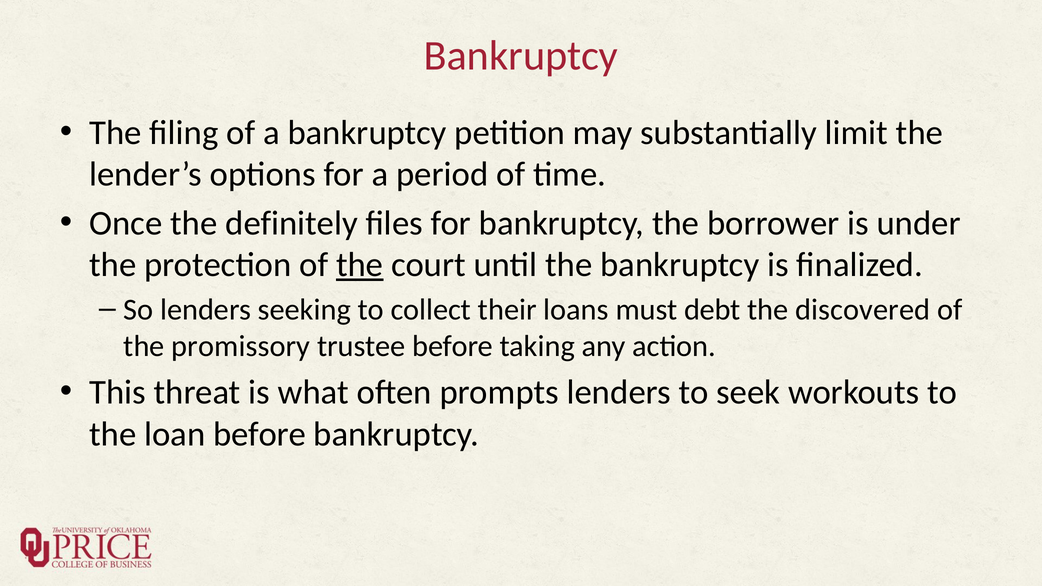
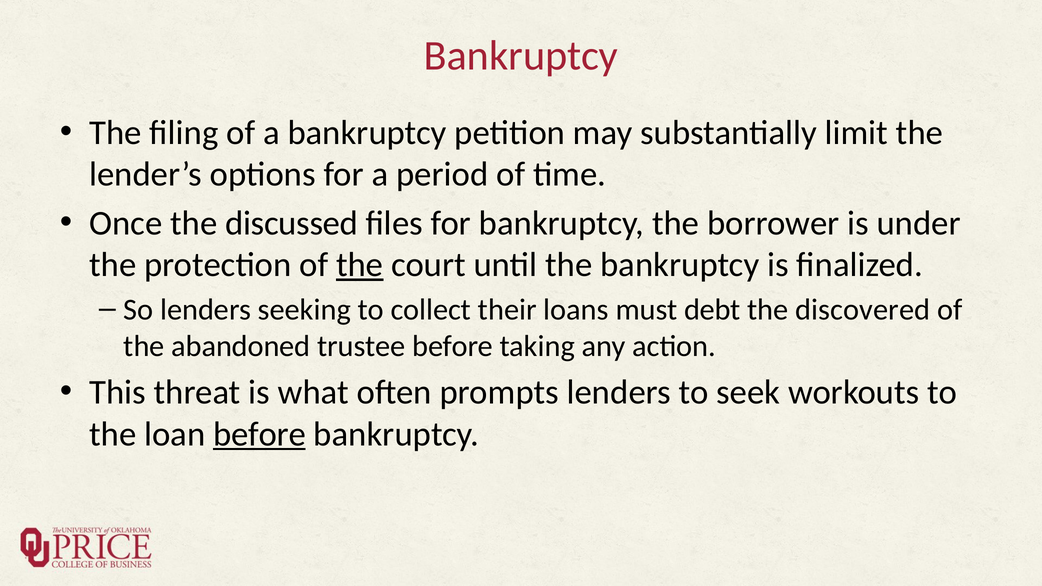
definitely: definitely -> discussed (292, 223)
promissory: promissory -> abandoned (241, 346)
before underline: none -> present (260, 434)
